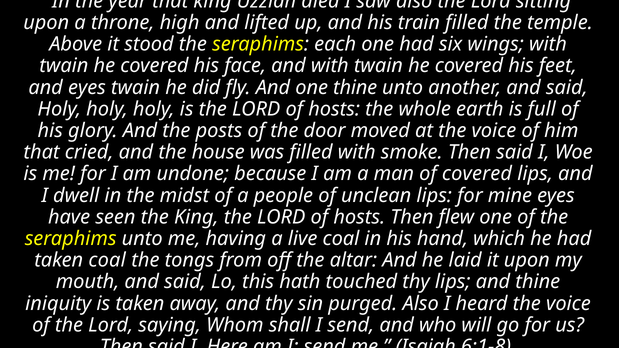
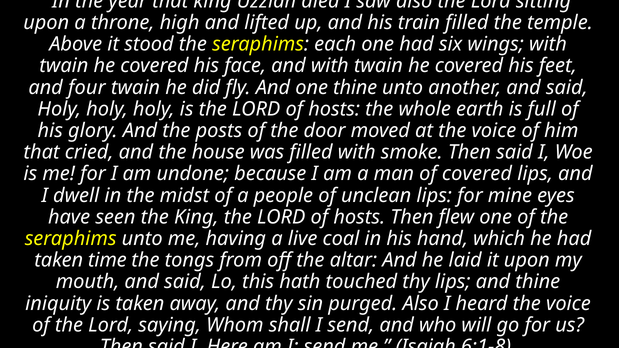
and eyes: eyes -> four (87, 88)
taken coal: coal -> time (107, 260)
